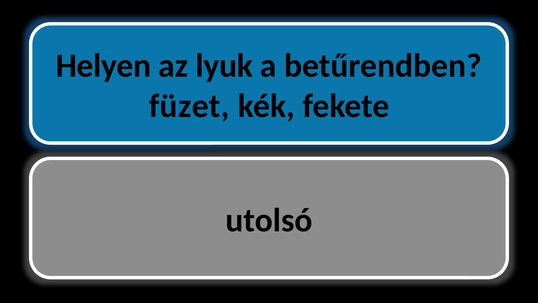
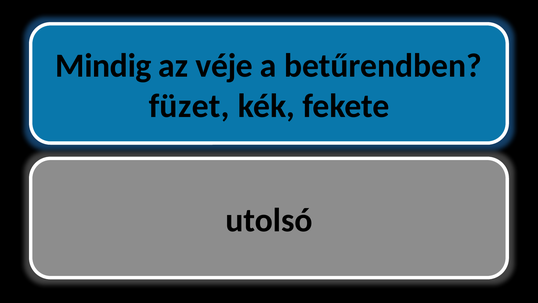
Helyen: Helyen -> Mindig (103, 65)
lyuk: lyuk -> véje (224, 65)
